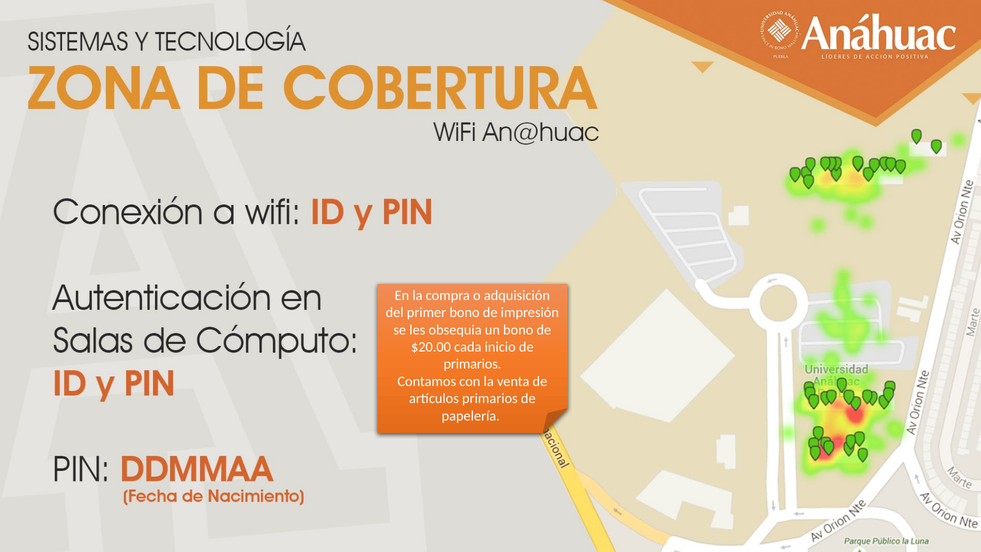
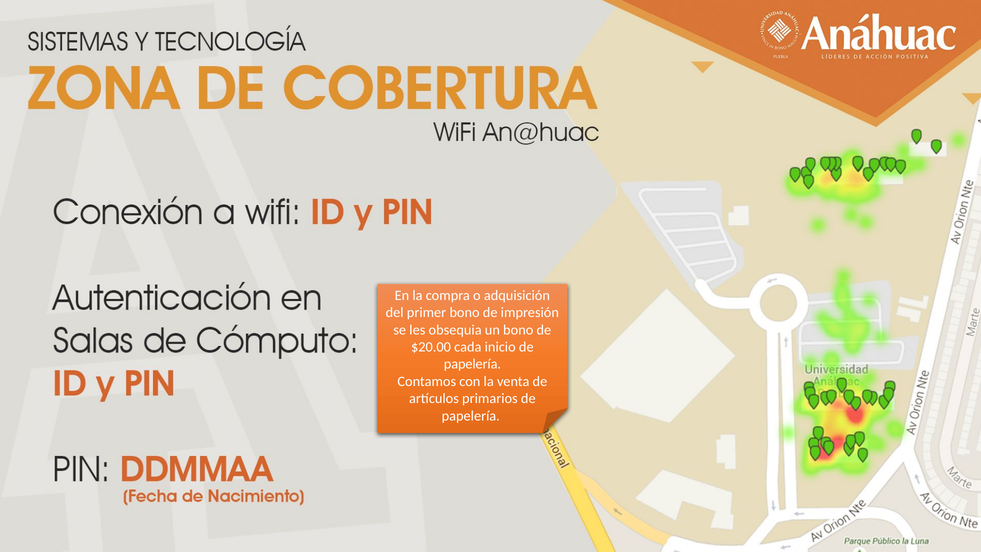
primarios: primarios -> papelería (472, 364)
